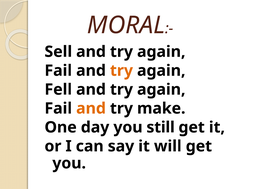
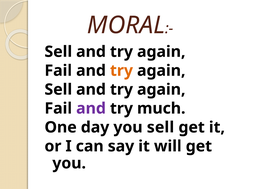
Fell: Fell -> Sell (58, 90)
and colour: orange -> purple (91, 109)
make: make -> much (161, 109)
you still: still -> sell (160, 128)
